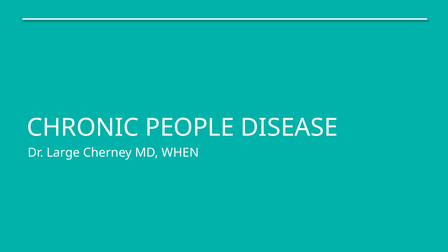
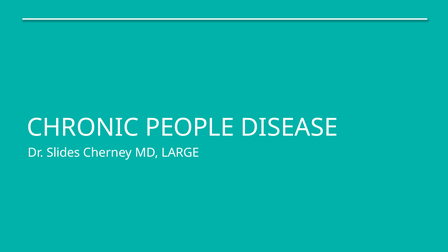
Large: Large -> Slides (63, 153)
WHEN: WHEN -> LARGE (180, 153)
